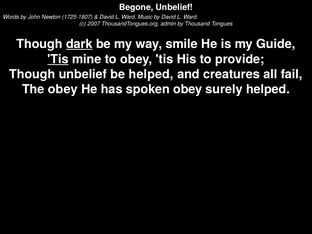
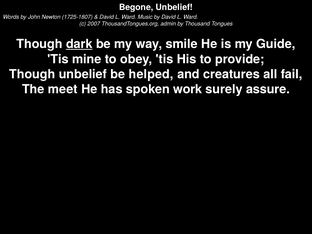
Tis underline: present -> none (58, 59)
The obey: obey -> meet (63, 89)
spoken obey: obey -> work (188, 89)
surely helped: helped -> assure (268, 89)
